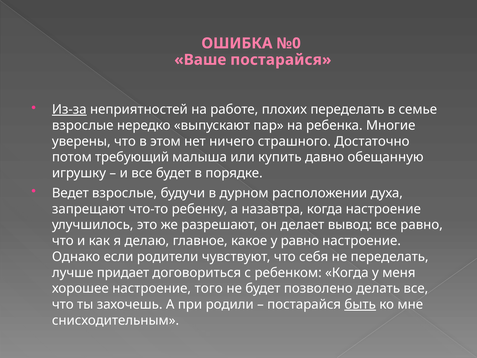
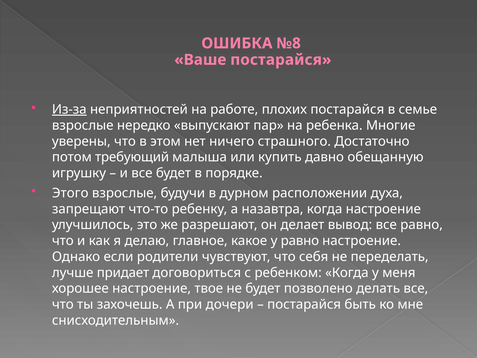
№0: №0 -> №8 (289, 43)
плохих переделать: переделать -> постарайся (347, 109)
Ведет: Ведет -> Этого (70, 193)
того: того -> твое (209, 288)
родили: родили -> дочери (230, 304)
быть underline: present -> none (360, 304)
